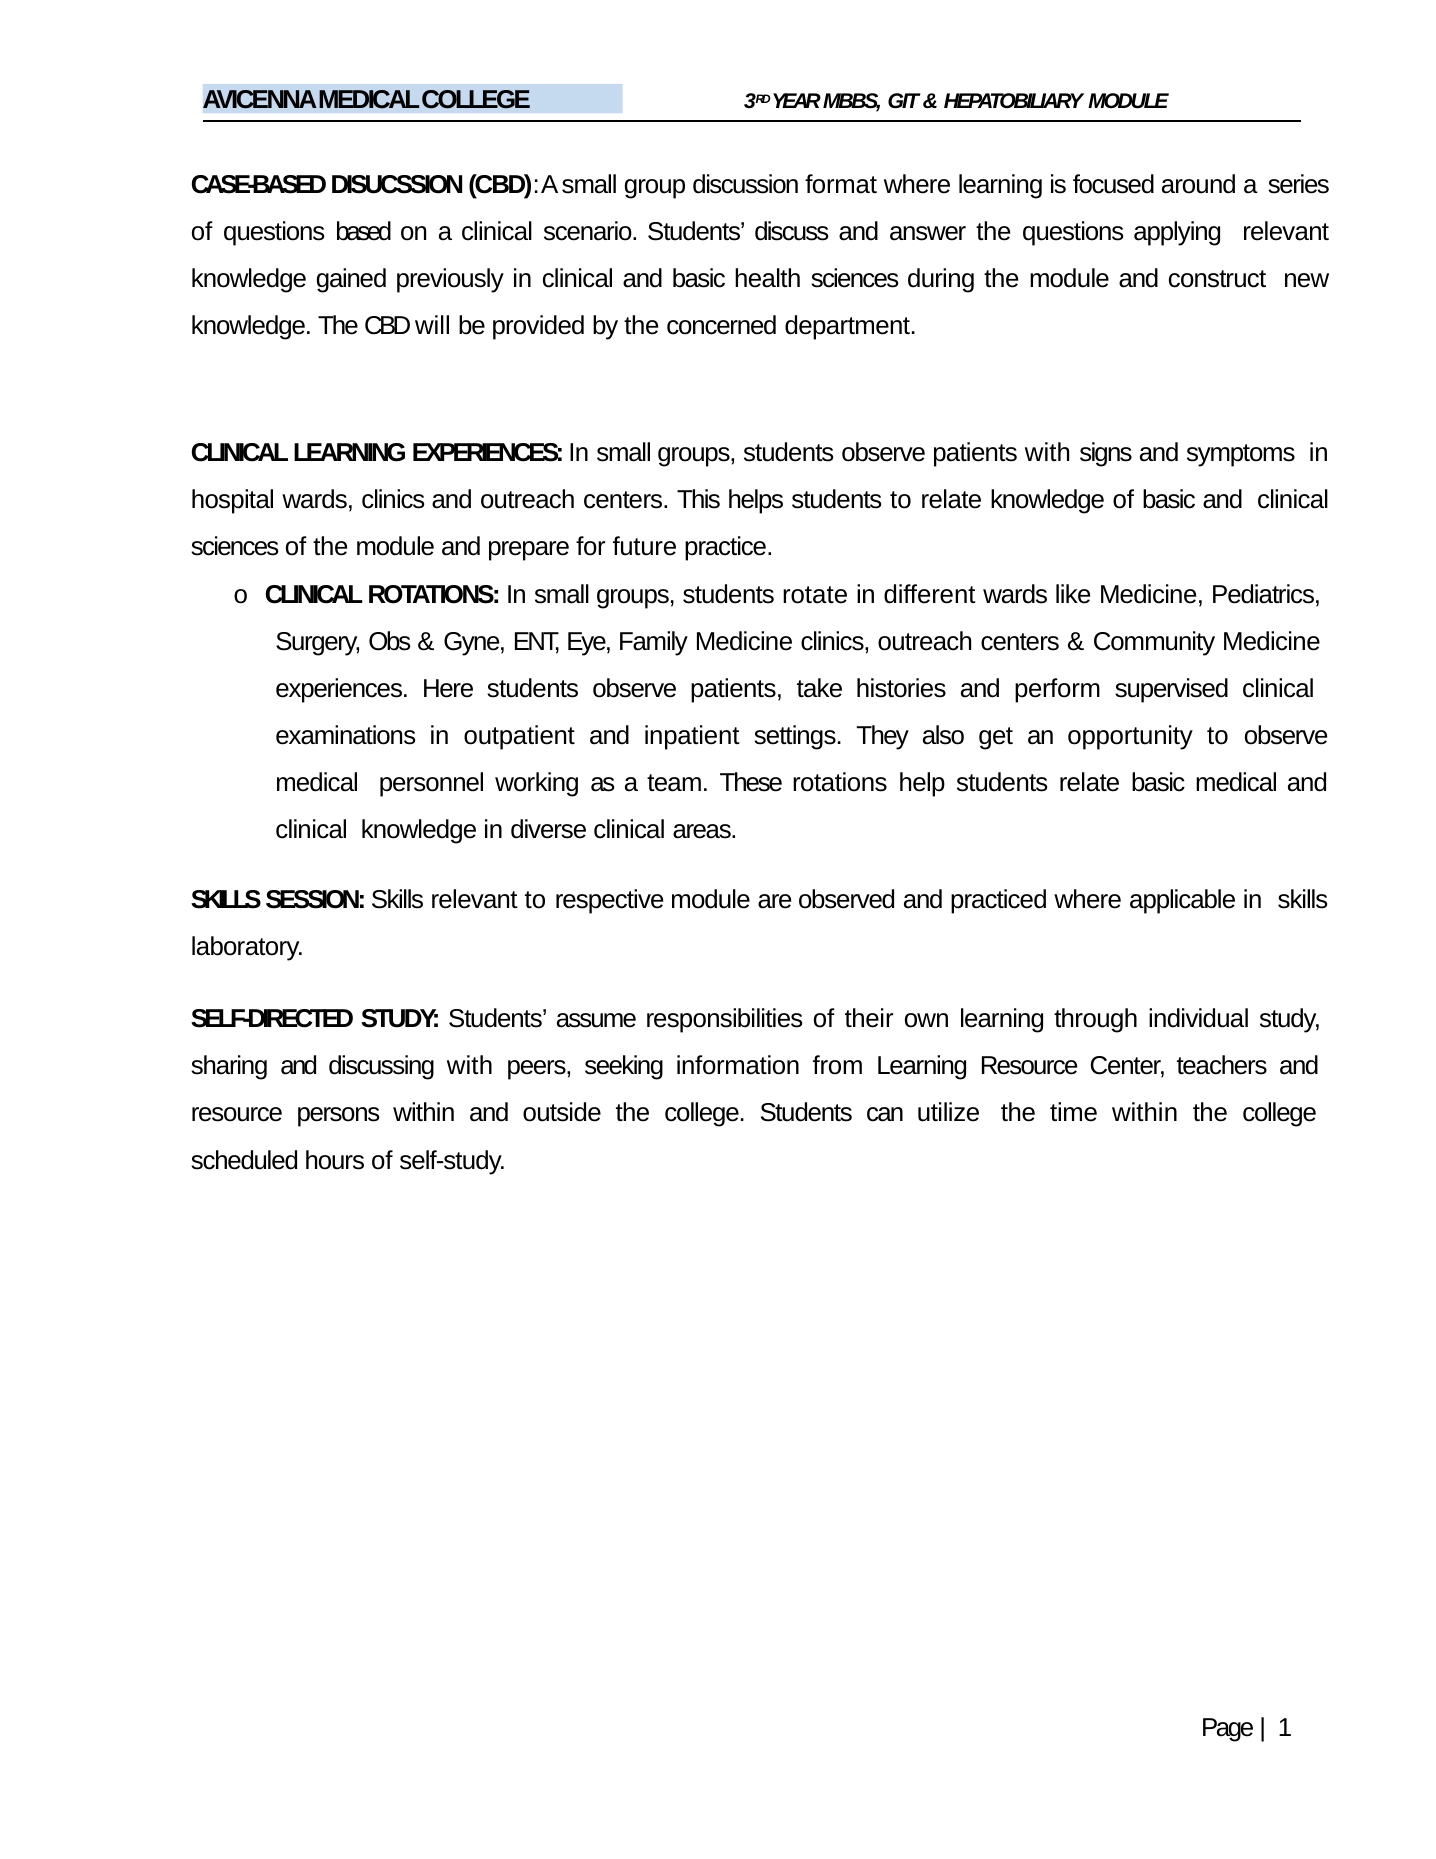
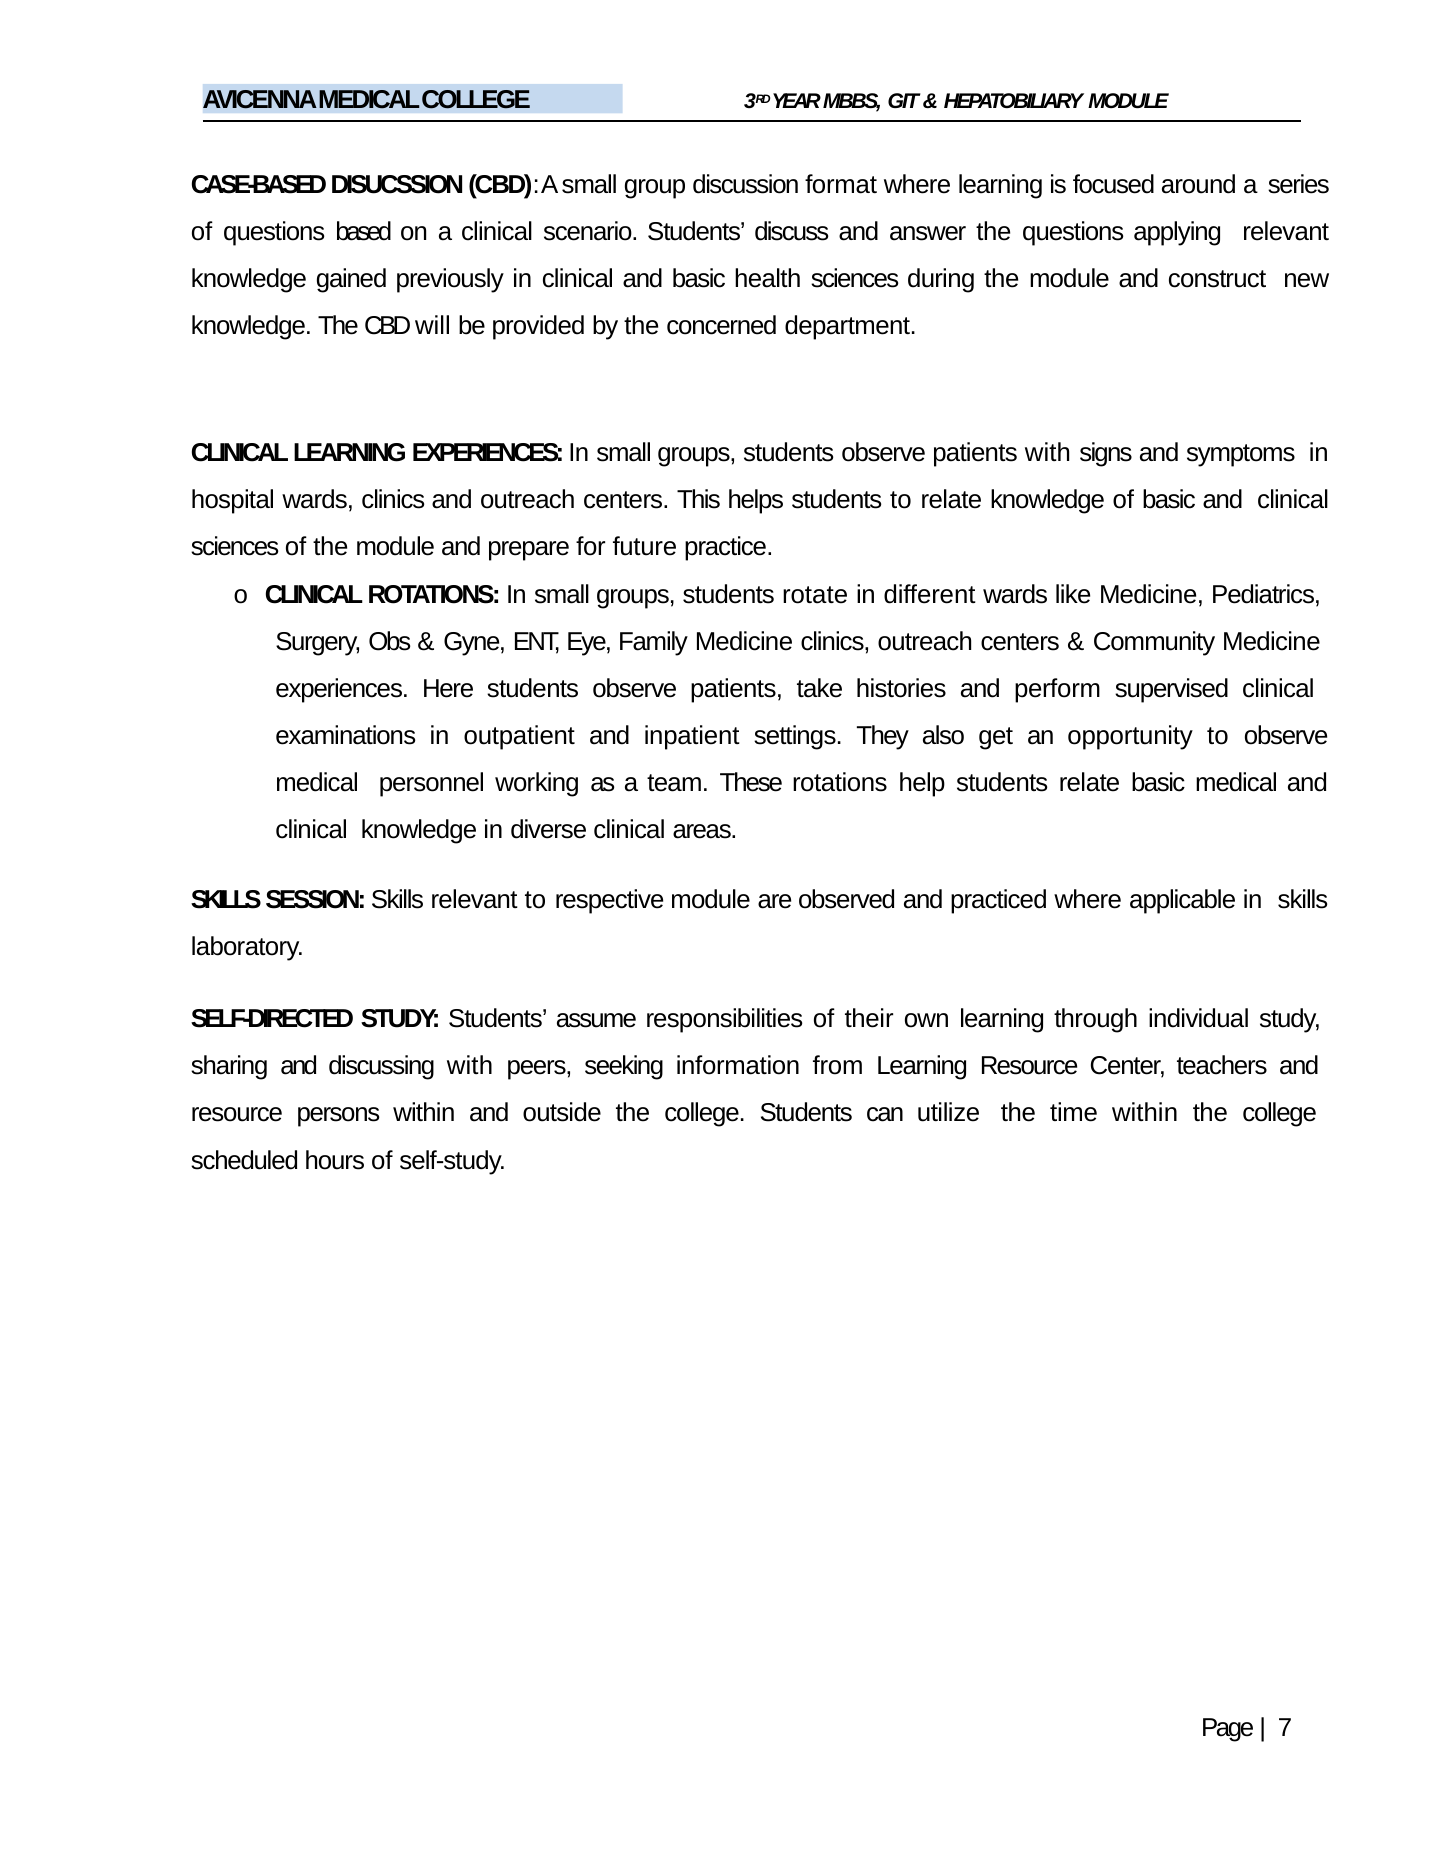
1: 1 -> 7 (1285, 1728)
